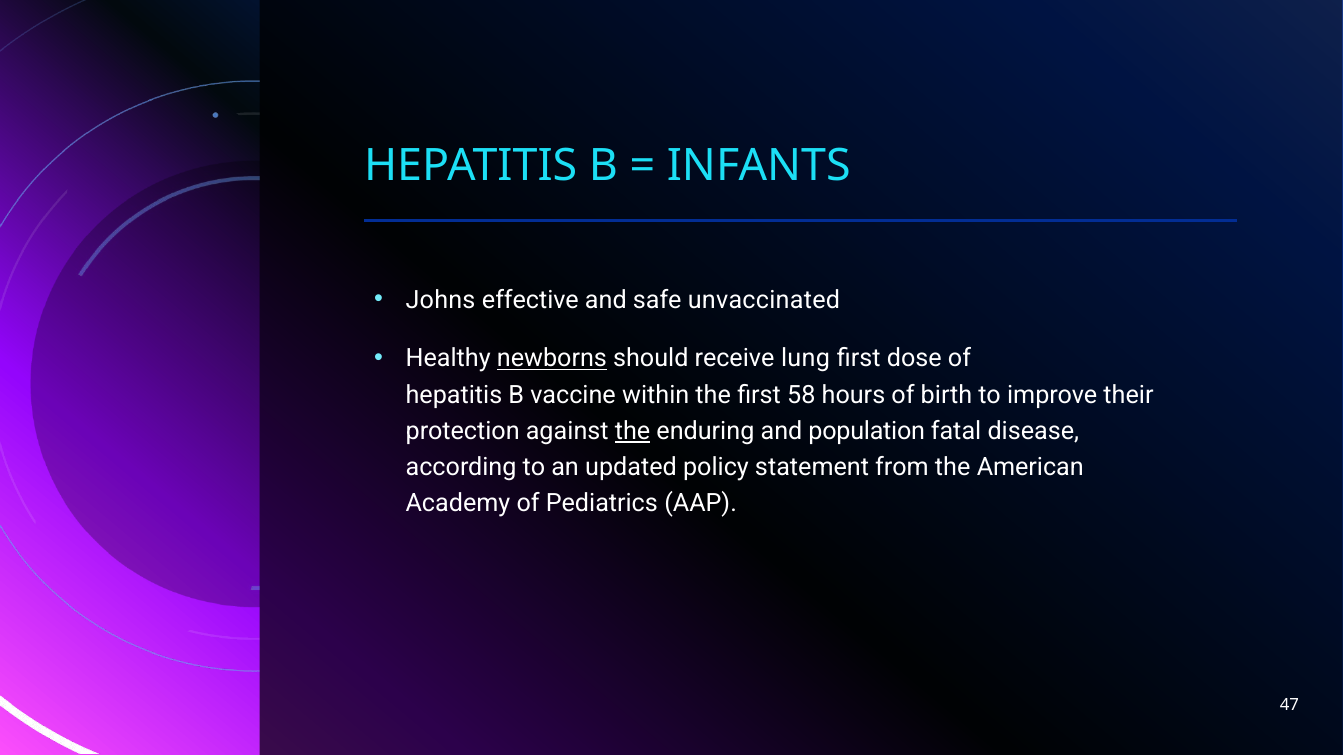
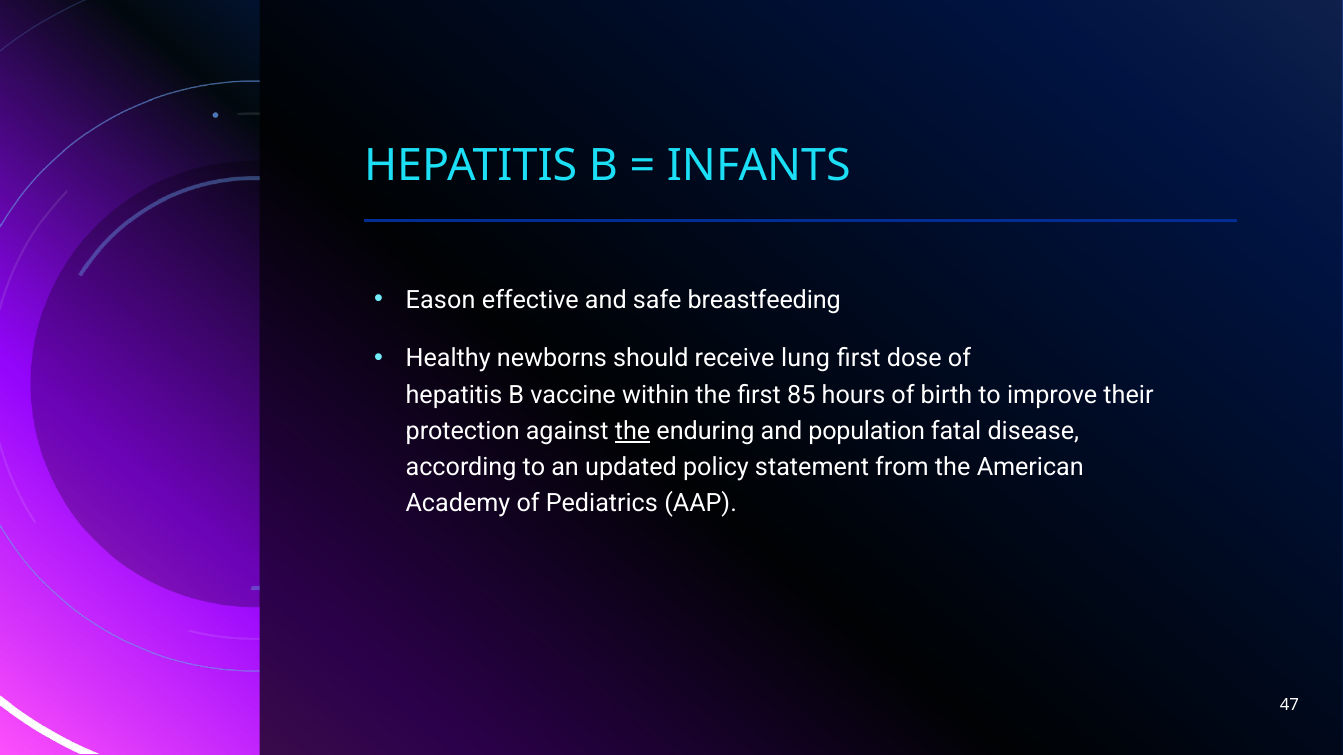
Johns: Johns -> Eason (441, 300)
unvaccinated: unvaccinated -> breastfeeding (764, 300)
newborns underline: present -> none (552, 359)
58: 58 -> 85 (801, 395)
